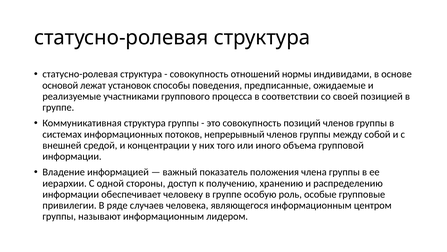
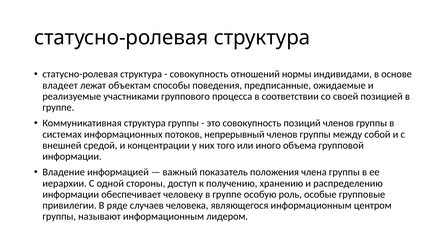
основой: основой -> владеет (60, 85)
установок: установок -> объектам (130, 85)
